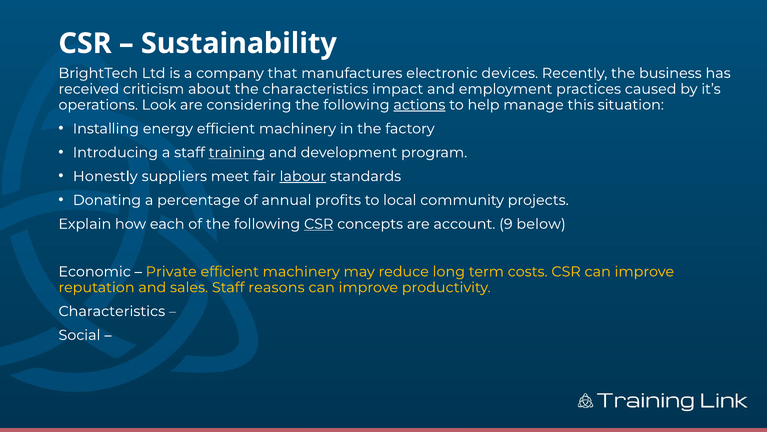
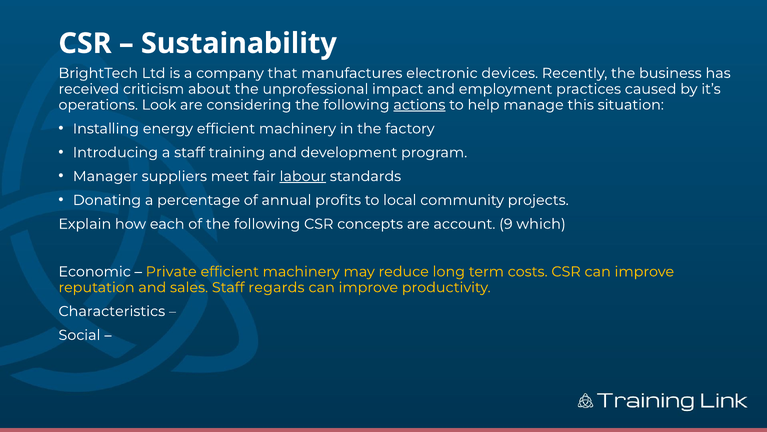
the characteristics: characteristics -> unprofessional (315, 89)
training underline: present -> none (237, 152)
Honestly: Honestly -> Manager (105, 176)
CSR underline: present -> none (319, 224)
below: below -> which (541, 224)
reasons: reasons -> regards (276, 287)
